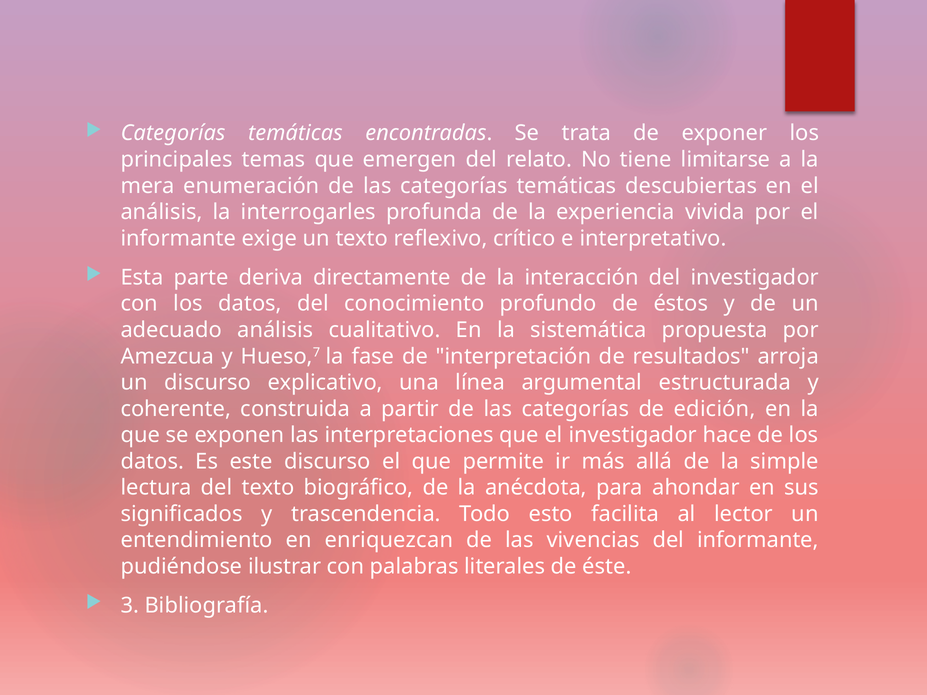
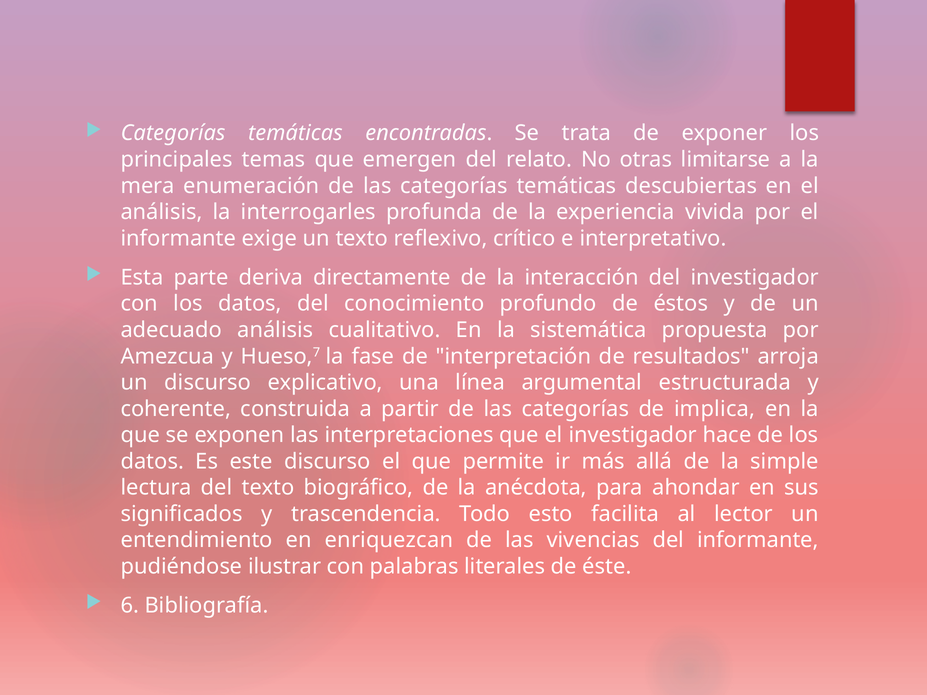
tiene: tiene -> otras (646, 160)
edición: edición -> implica (715, 409)
3: 3 -> 6 (130, 606)
